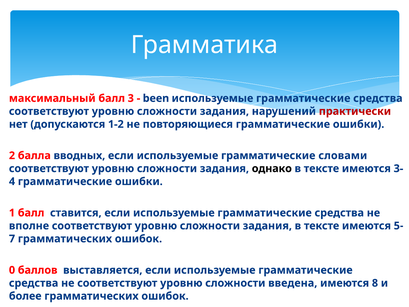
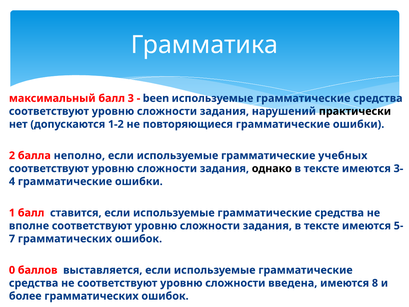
практически colour: red -> black (355, 111)
вводных: вводных -> неполно (79, 155)
словами: словами -> учебных (343, 155)
